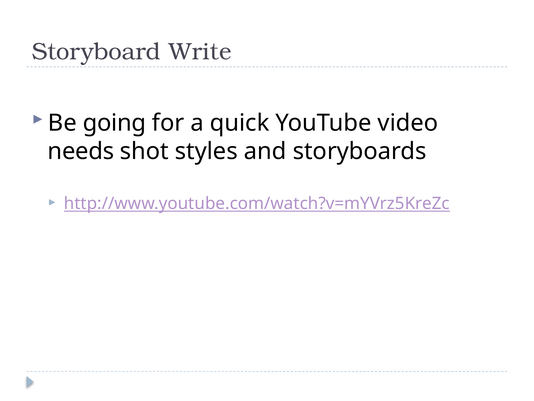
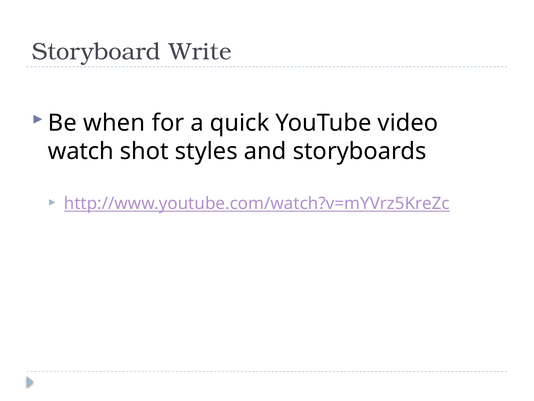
going: going -> when (114, 123)
needs: needs -> watch (81, 151)
